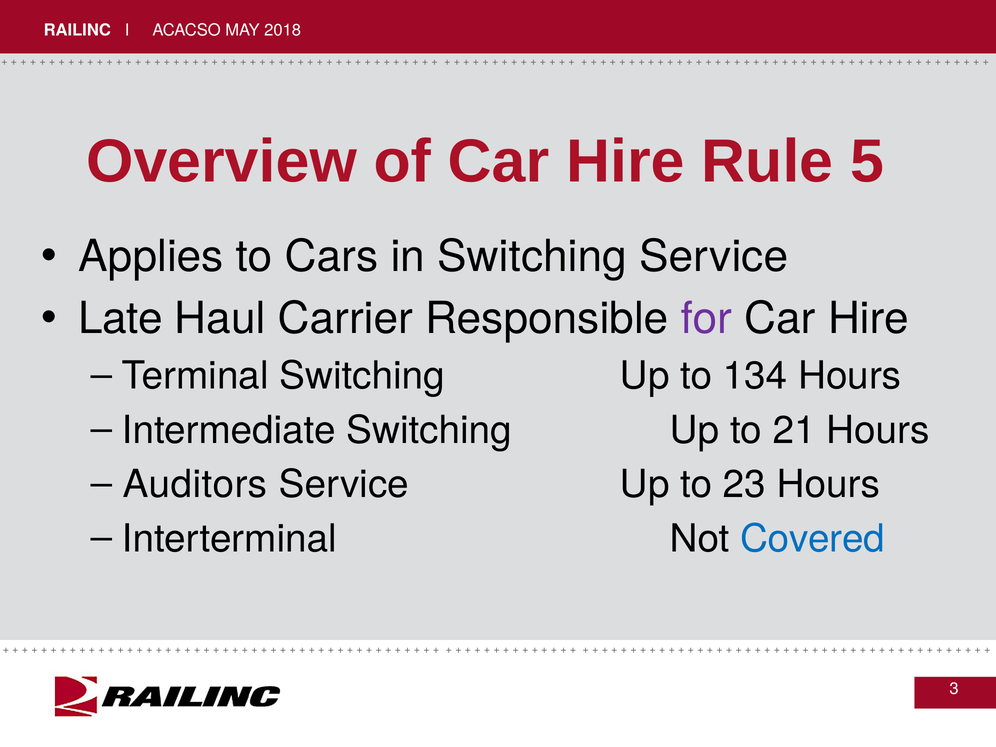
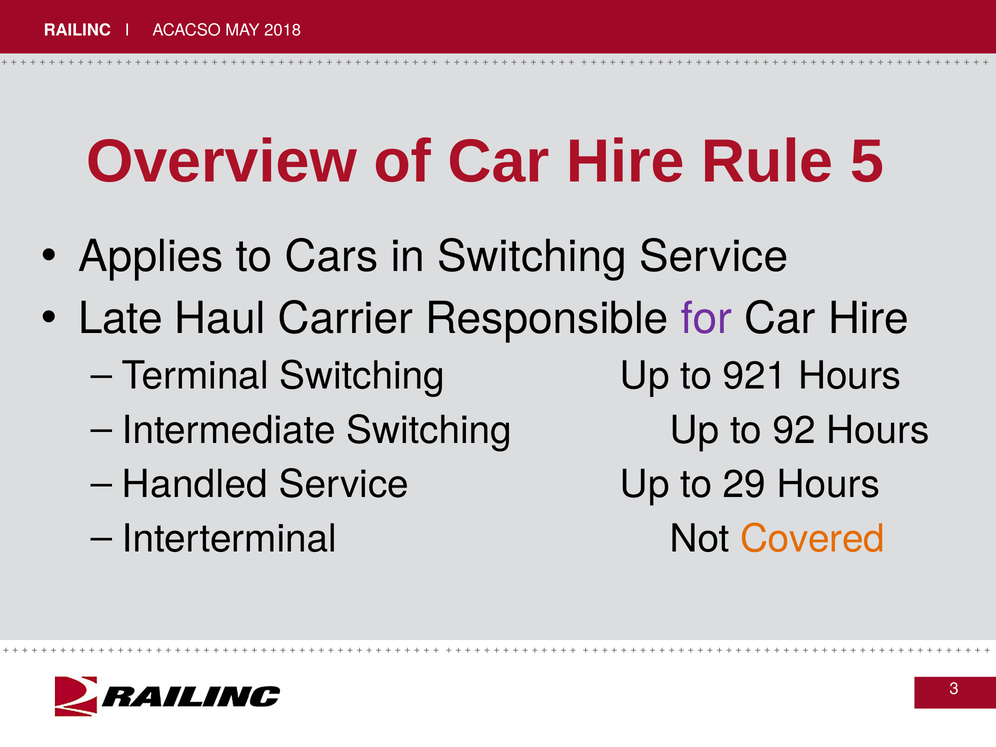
134: 134 -> 921 (755, 376)
21: 21 -> 92 (794, 430)
Auditors: Auditors -> Handled (195, 485)
23: 23 -> 29 (744, 485)
Covered colour: blue -> orange (813, 539)
